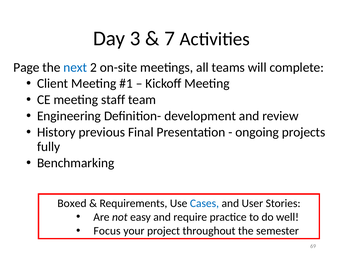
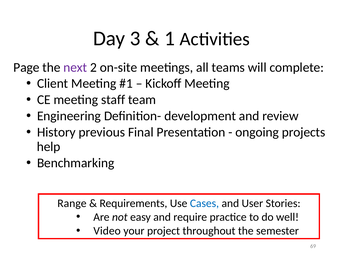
7: 7 -> 1 (170, 38)
next colour: blue -> purple (75, 67)
fully: fully -> help (49, 146)
Boxed: Boxed -> Range (72, 203)
Focus: Focus -> Video (107, 230)
